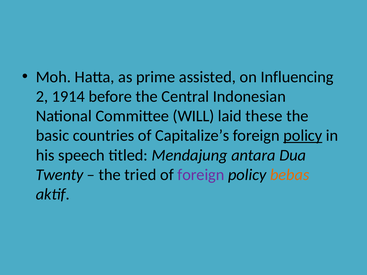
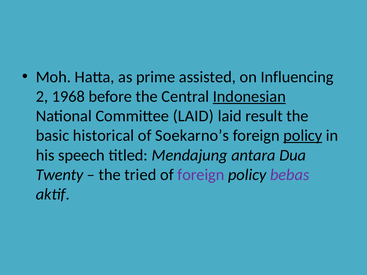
1914: 1914 -> 1968 (68, 97)
Indonesian underline: none -> present (249, 97)
Committee WILL: WILL -> LAID (193, 116)
these: these -> result (264, 116)
countries: countries -> historical (104, 136)
Capitalize’s: Capitalize’s -> Soekarno’s (192, 136)
bebas colour: orange -> purple (290, 175)
